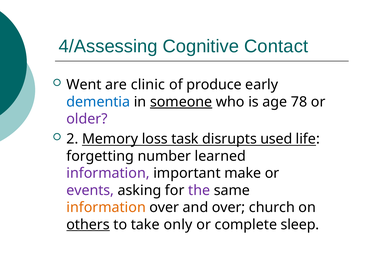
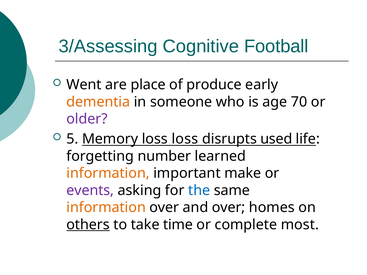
4/Assessing: 4/Assessing -> 3/Assessing (108, 46)
Contact: Contact -> Football (276, 46)
clinic: clinic -> place (148, 85)
dementia colour: blue -> orange (98, 102)
someone underline: present -> none (181, 102)
78: 78 -> 70 (299, 102)
2: 2 -> 5 (72, 139)
loss task: task -> loss (185, 139)
information colour: purple -> orange (108, 173)
the colour: purple -> blue (199, 190)
church: church -> homes (272, 208)
only: only -> time (178, 225)
sleep: sleep -> most (300, 225)
